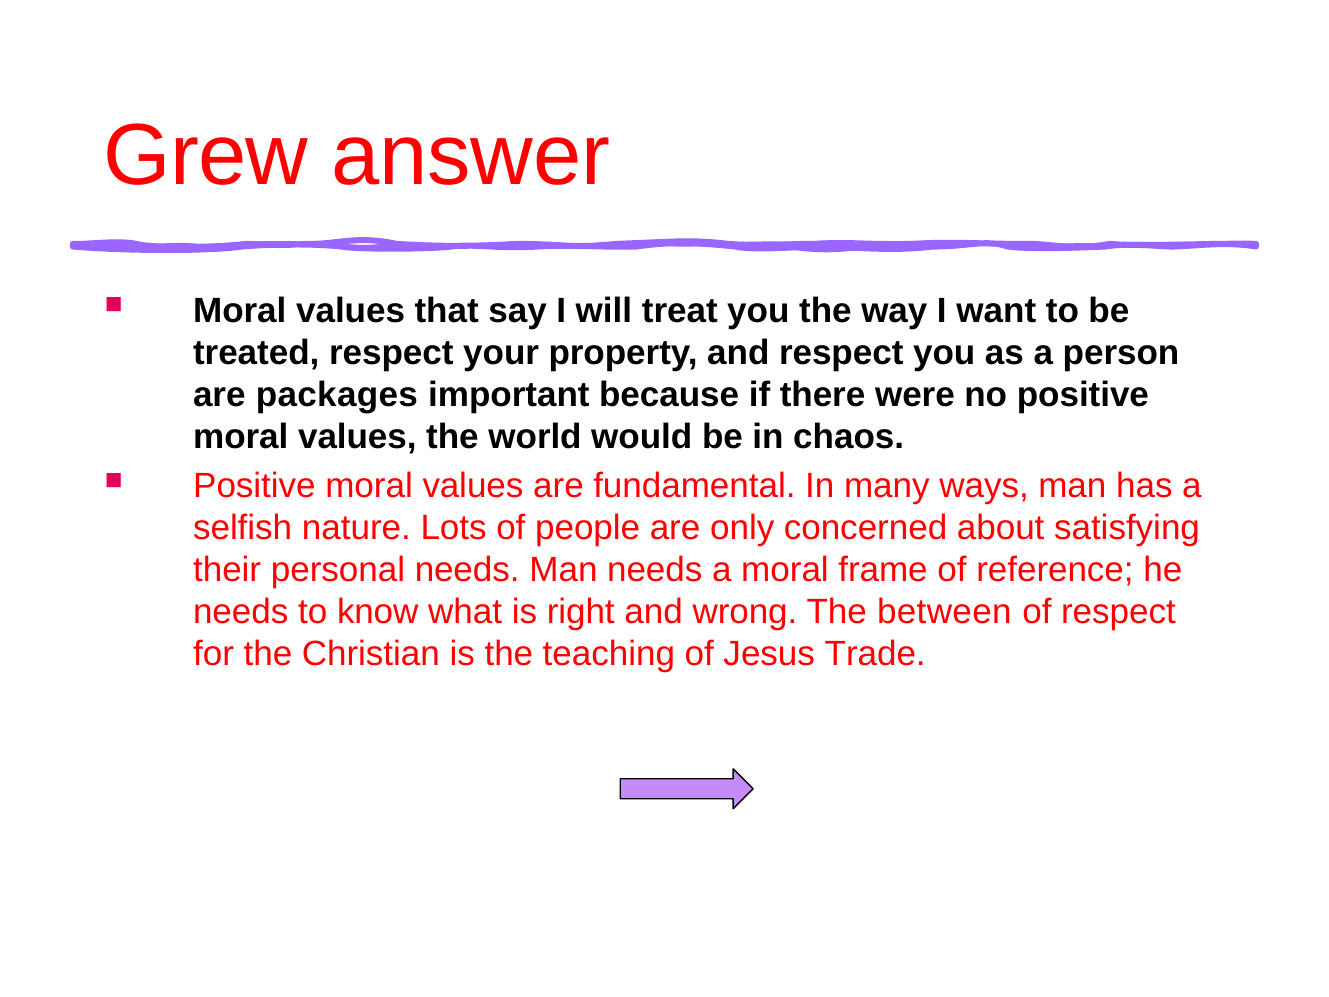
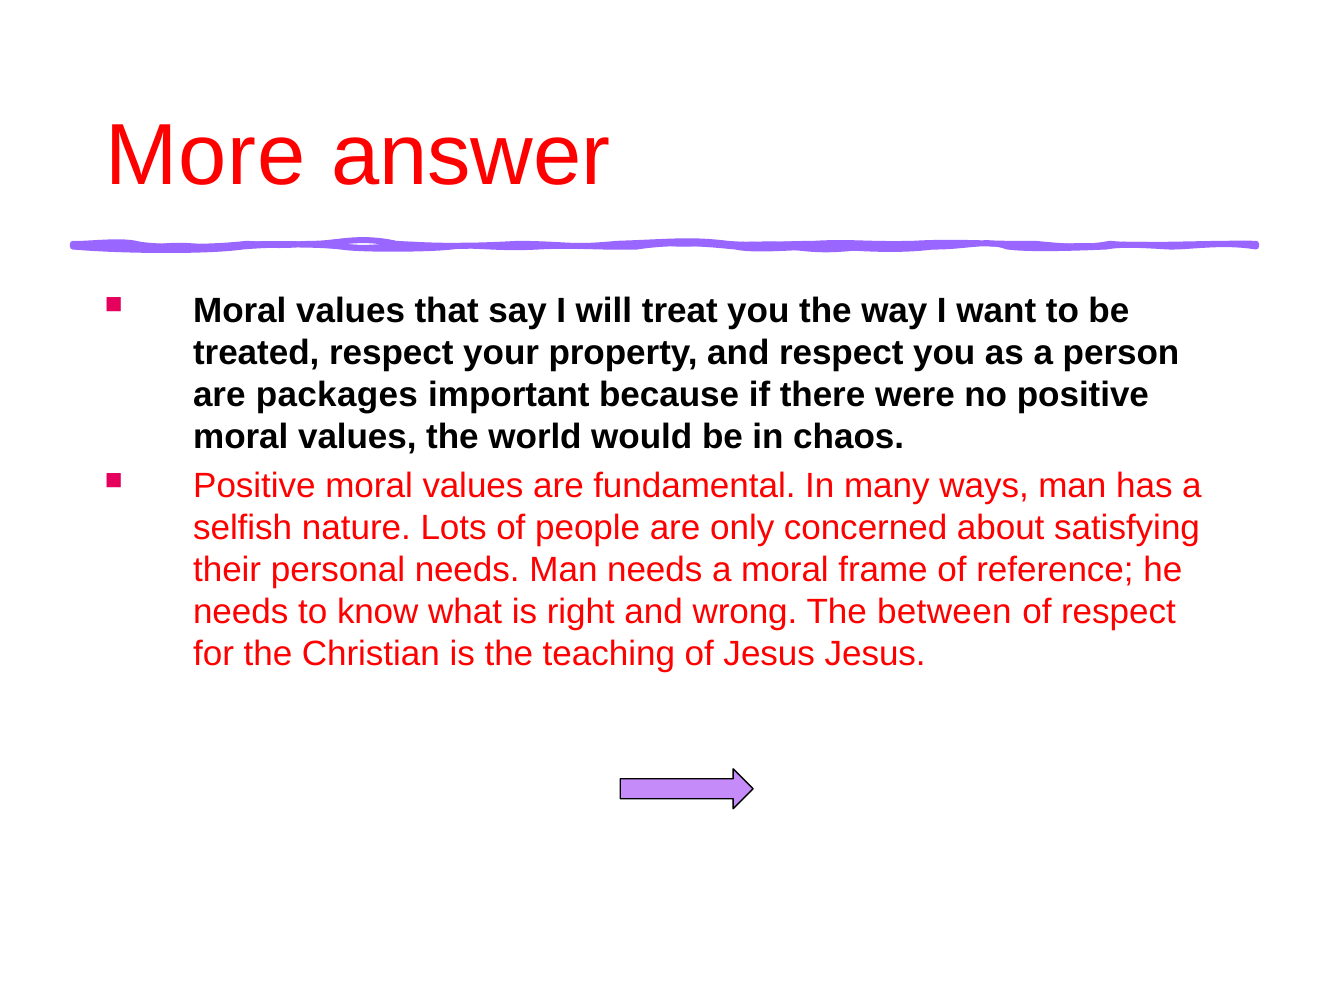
Grew: Grew -> More (205, 155)
Jesus Trade: Trade -> Jesus (875, 654)
